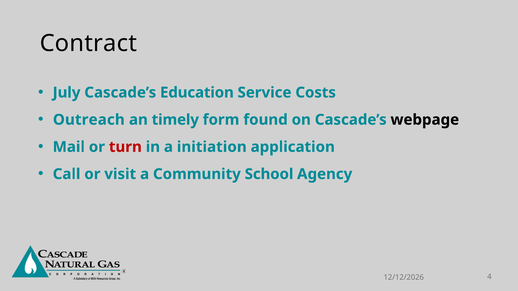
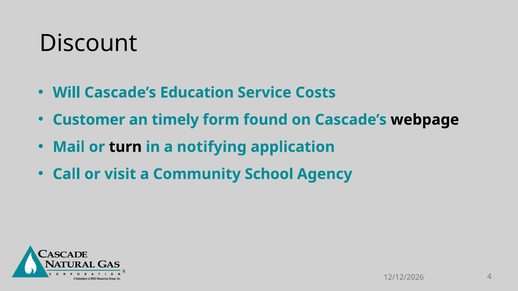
Contract: Contract -> Discount (88, 44)
July: July -> Will (67, 93)
Outreach: Outreach -> Customer (89, 120)
turn colour: red -> black (125, 147)
initiation: initiation -> notifying (212, 147)
